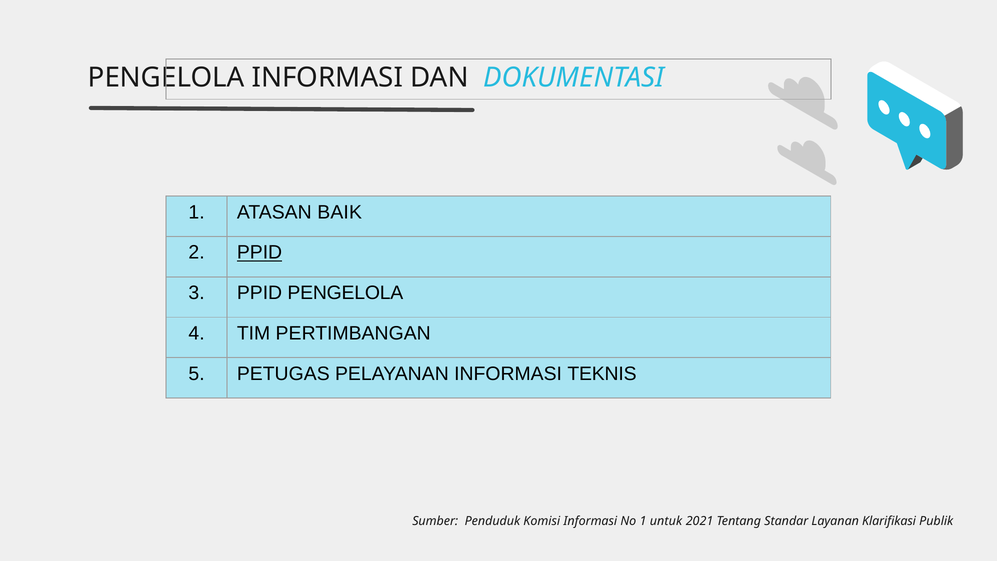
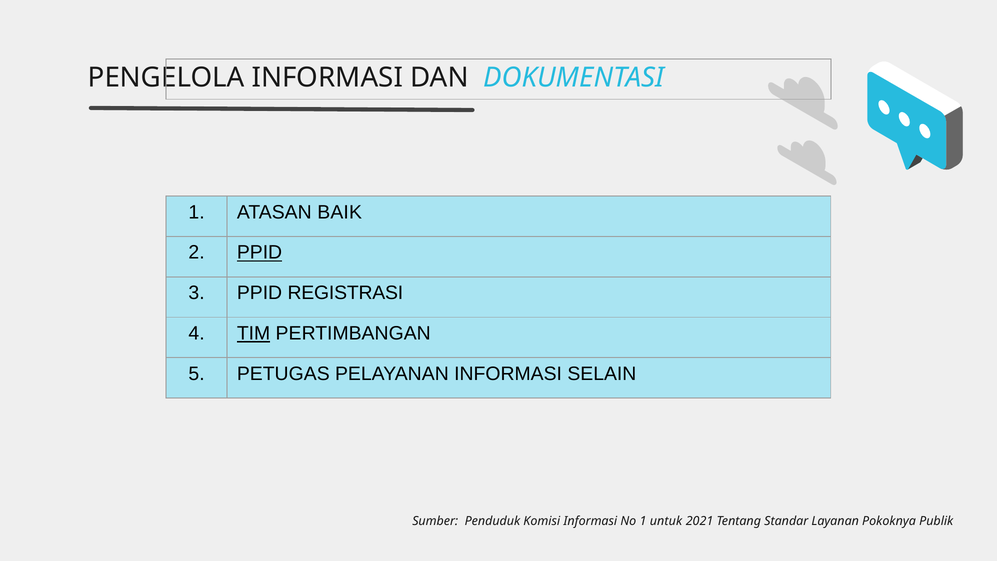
PPID PENGELOLA: PENGELOLA -> REGISTRASI (345, 293)
TIM underline: none -> present (254, 333)
TEKNIS: TEKNIS -> SELAIN (602, 374)
Klarifikasi: Klarifikasi -> Pokoknya (889, 521)
